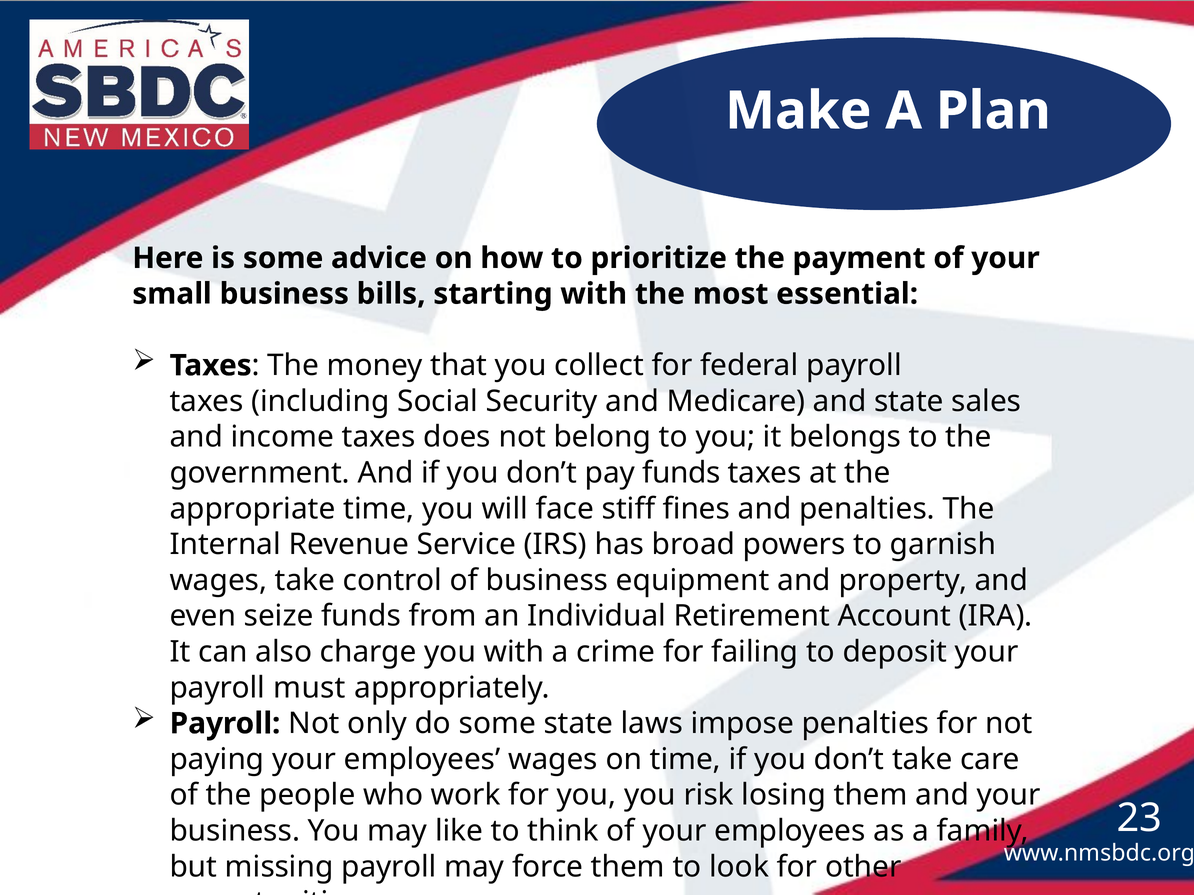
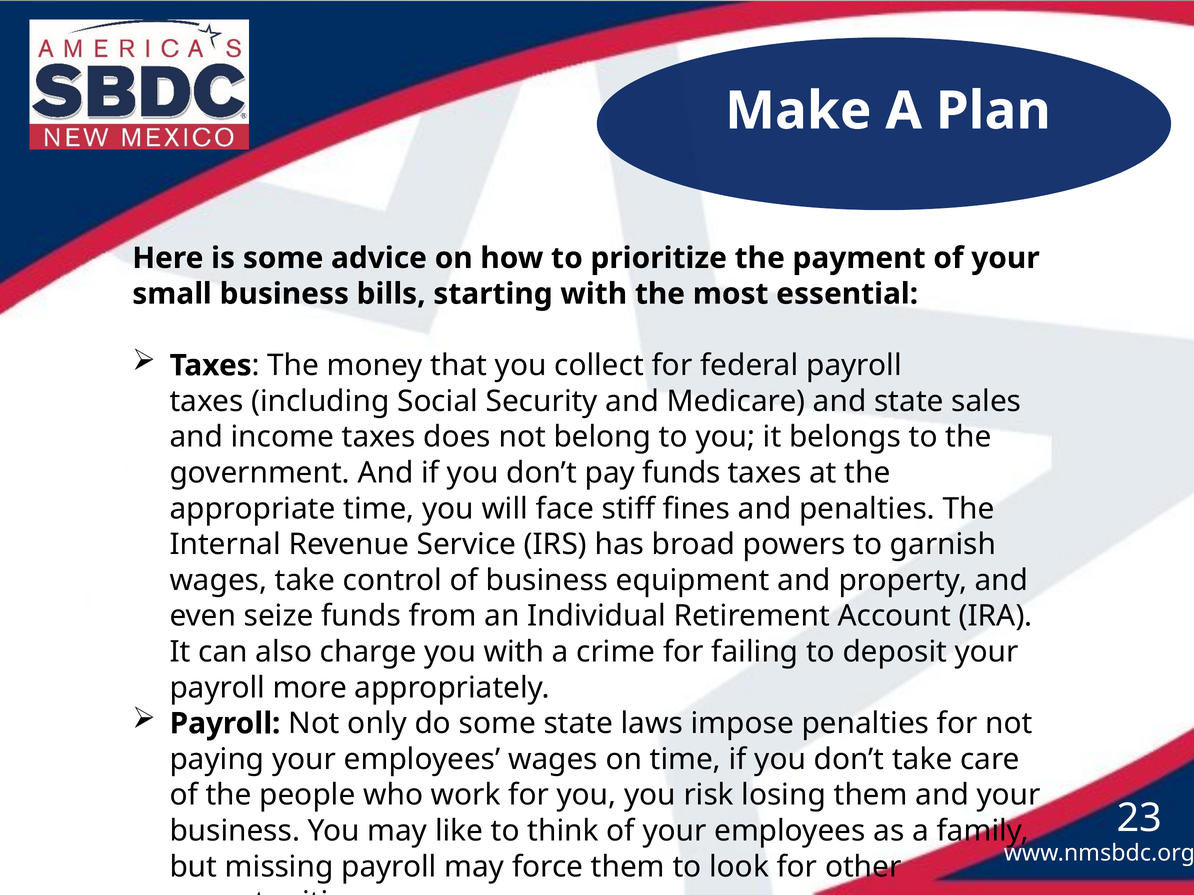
must: must -> more (310, 688)
